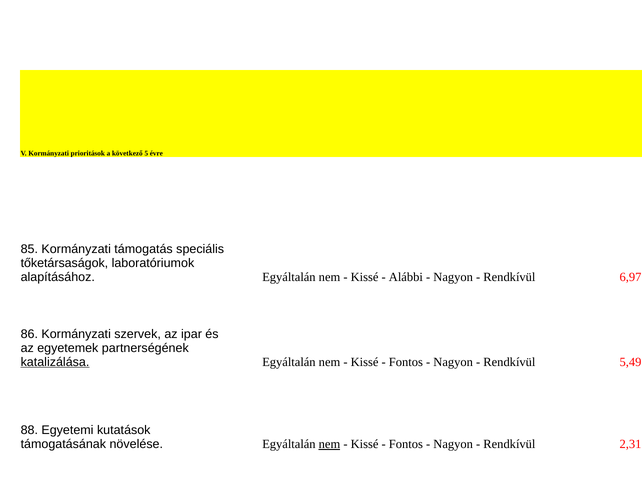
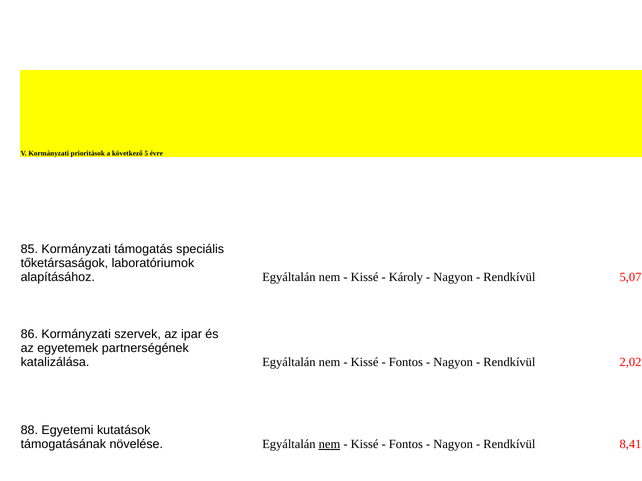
Alábbi: Alábbi -> Károly (406, 278)
6,97: 6,97 -> 5,07 (631, 278)
katalizálása underline: present -> none (55, 362)
5,49: 5,49 -> 2,02 (631, 362)
2,31: 2,31 -> 8,41 (631, 445)
